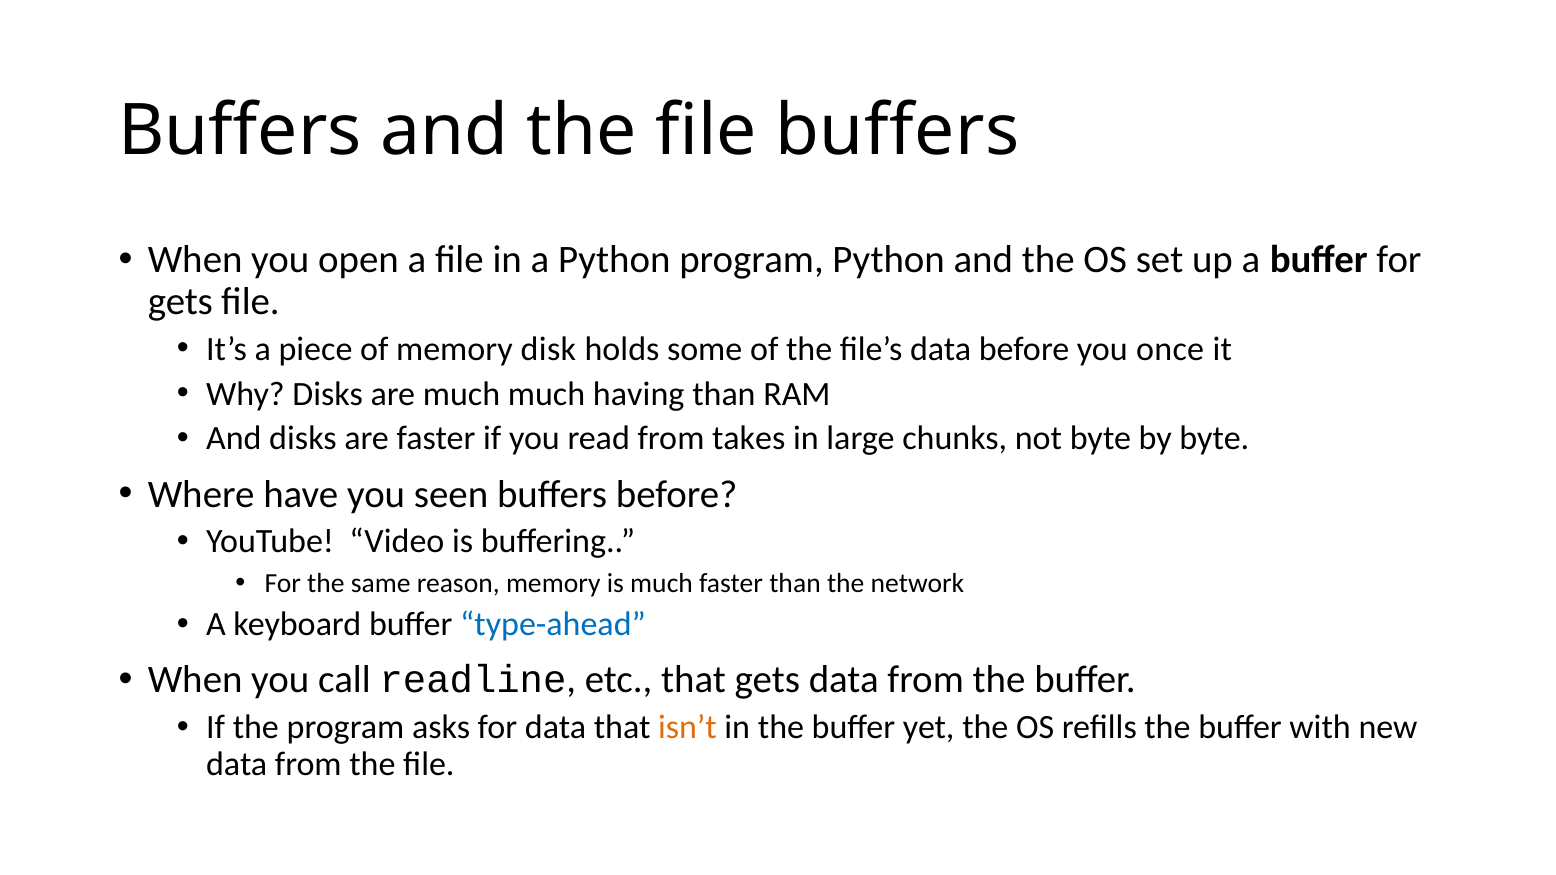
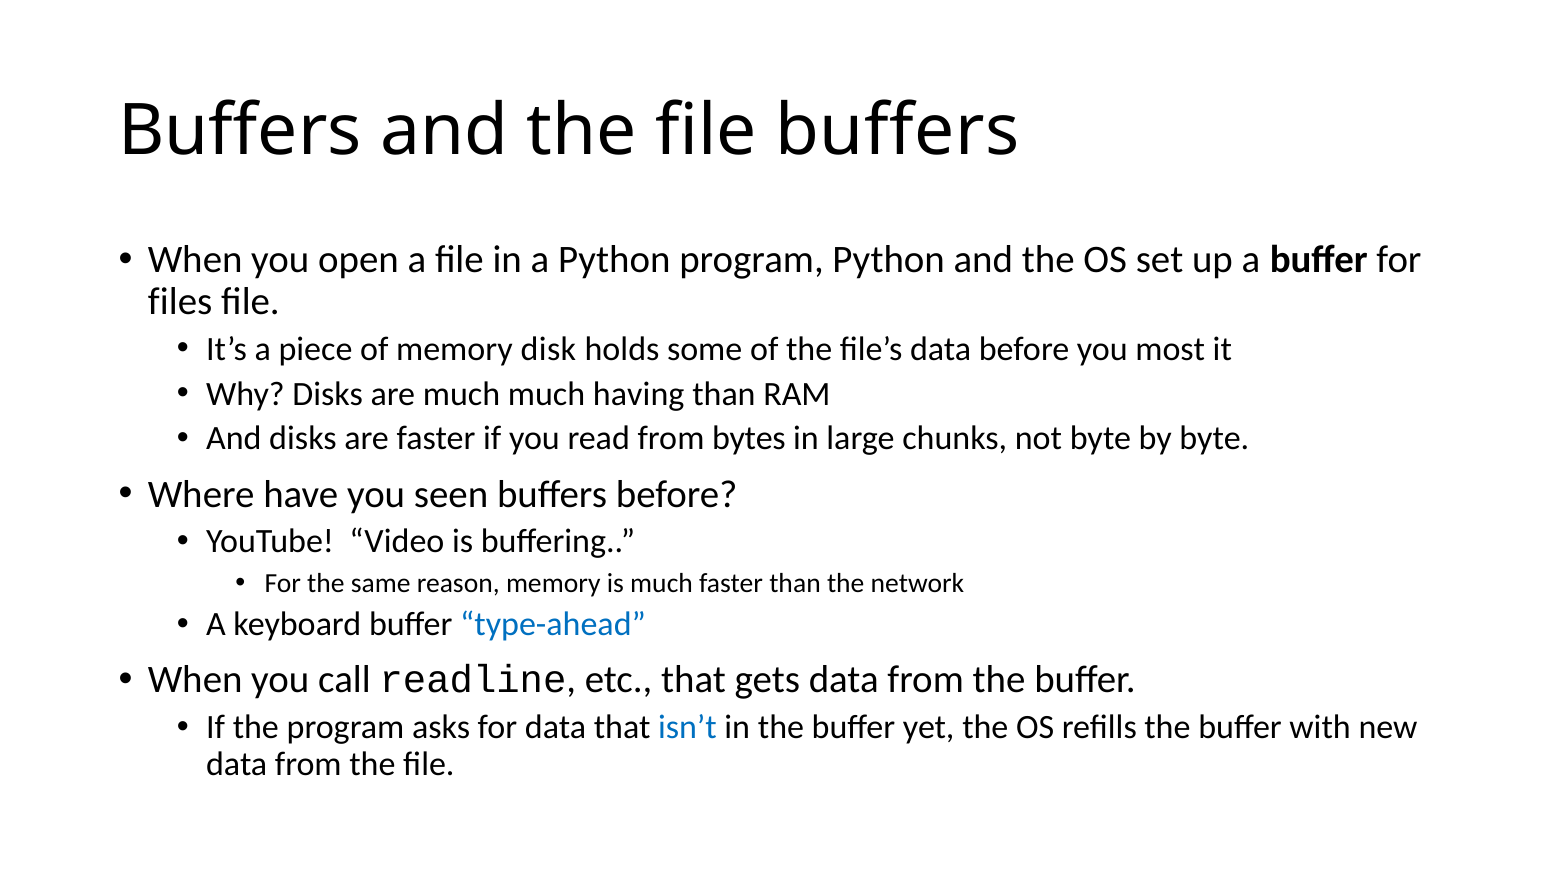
gets: gets -> files (180, 302)
once: once -> most (1170, 349)
takes: takes -> bytes (749, 439)
isn’t colour: orange -> blue (687, 728)
